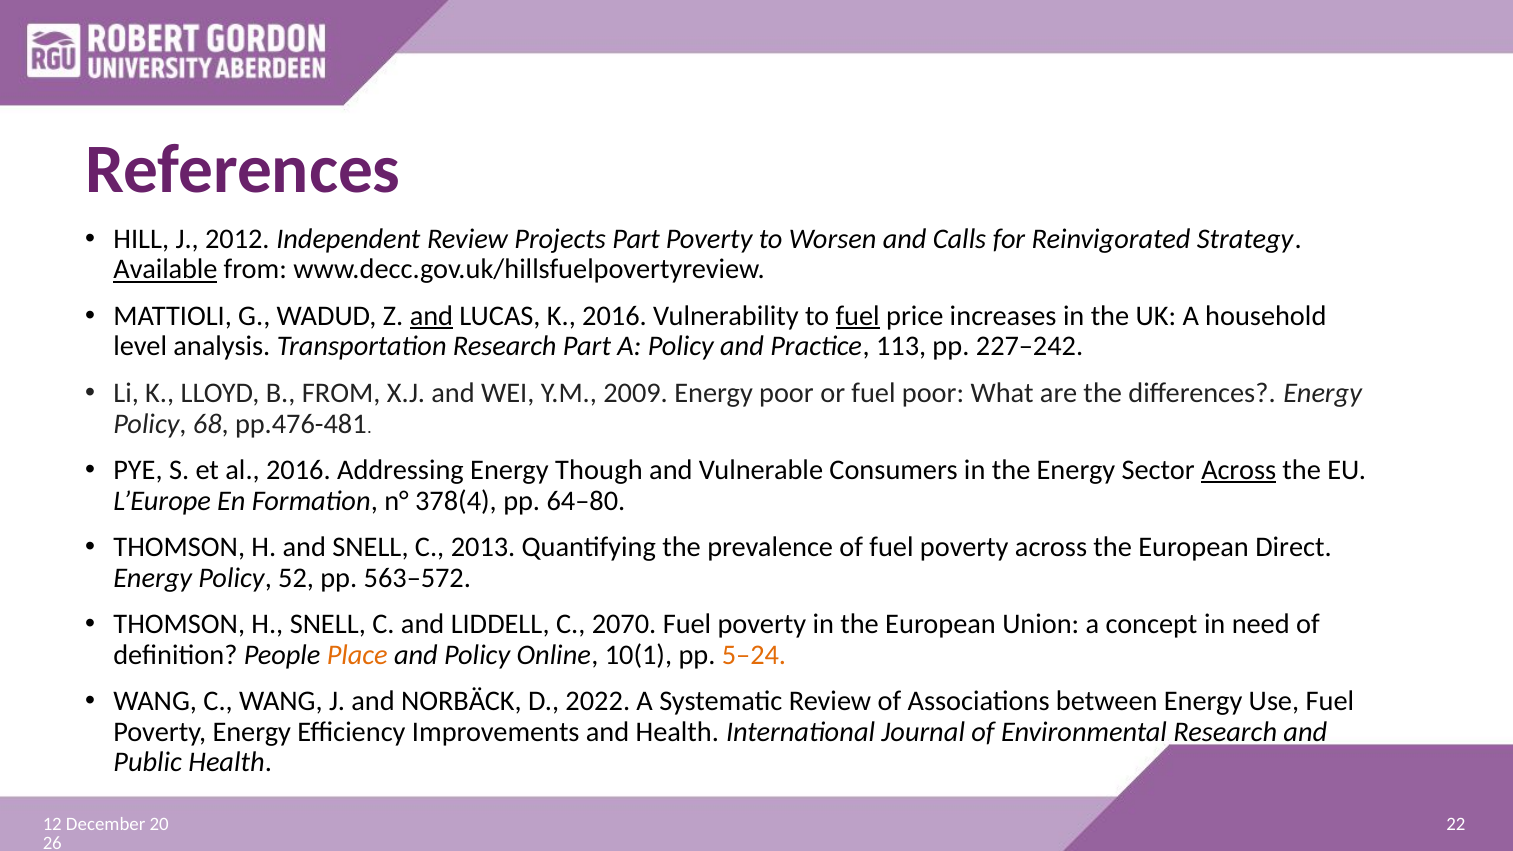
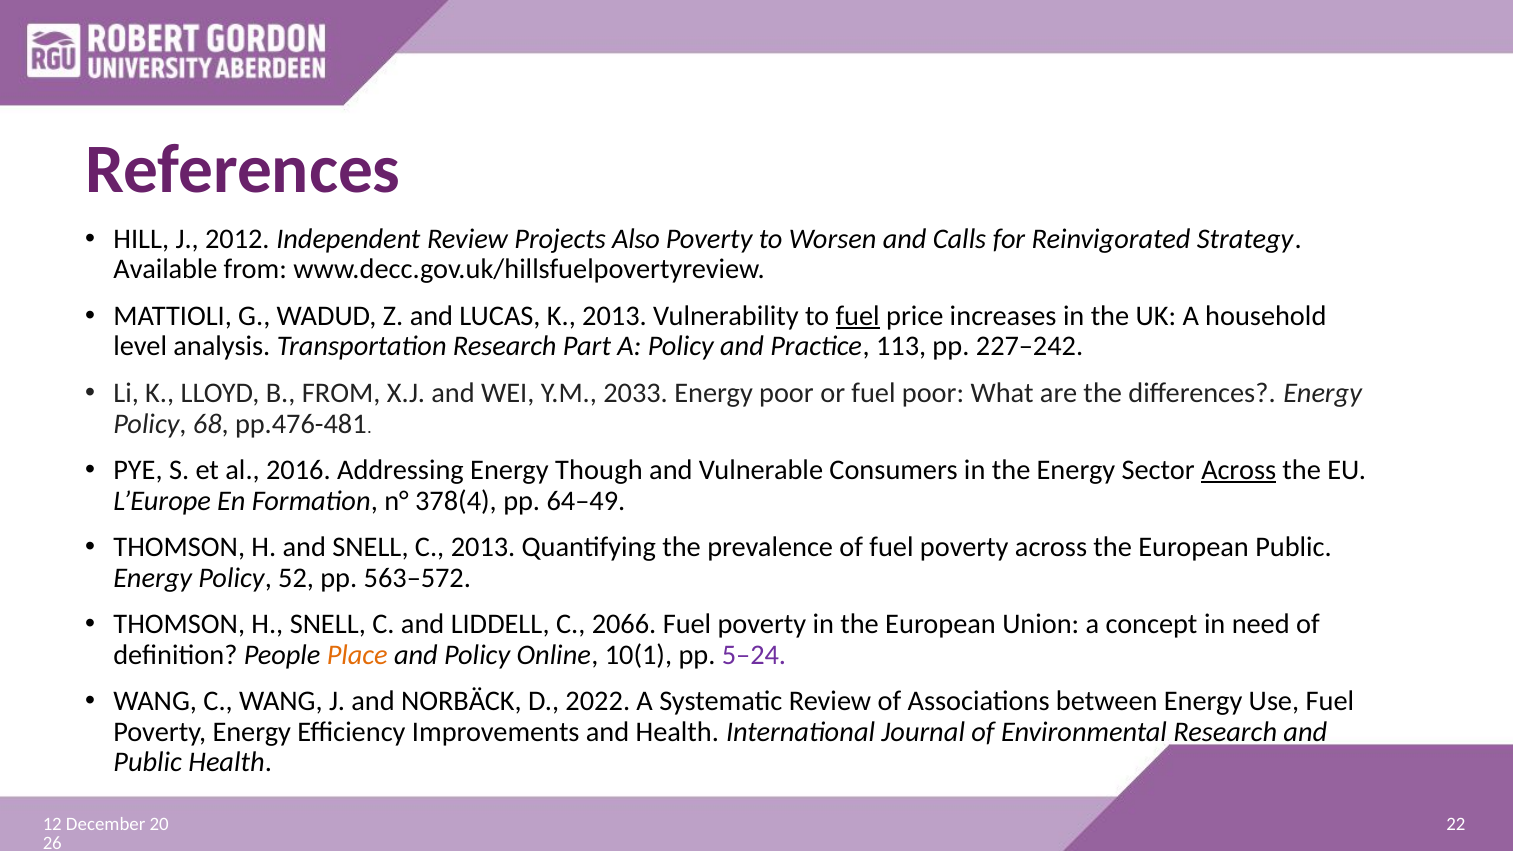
Projects Part: Part -> Also (636, 239)
Available underline: present -> none (165, 270)
and underline: present -> none (431, 316)
K 2016: 2016 -> 2013 (614, 316)
2009: 2009 -> 2033 (636, 393)
64–80: 64–80 -> 64–49 (586, 501)
European Direct: Direct -> Public (1294, 547)
2070: 2070 -> 2066 (624, 624)
5–24 colour: orange -> purple (754, 655)
